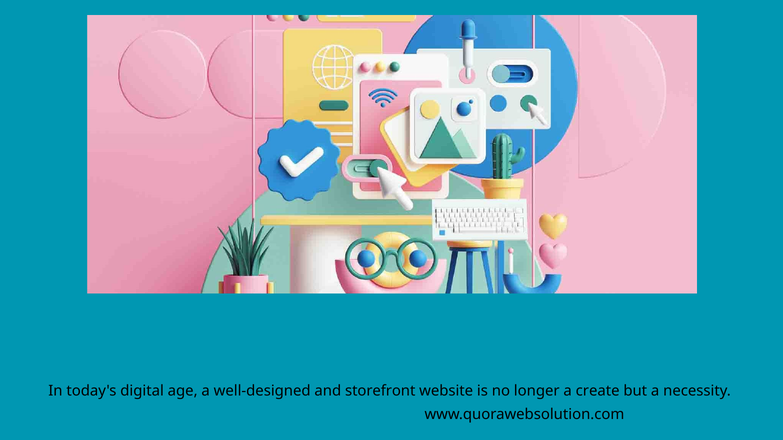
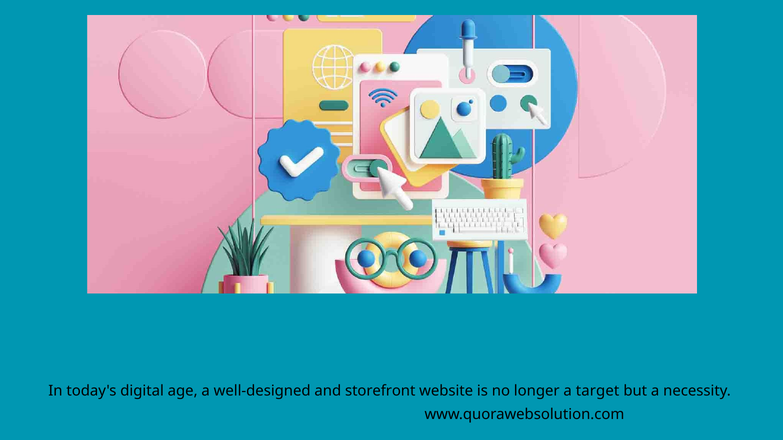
create: create -> target (598, 391)
